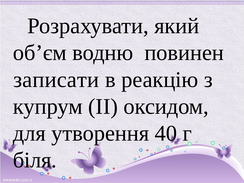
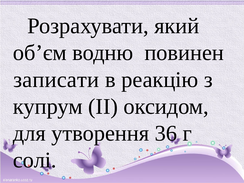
40: 40 -> 36 (166, 133)
біля: біля -> солі (35, 160)
